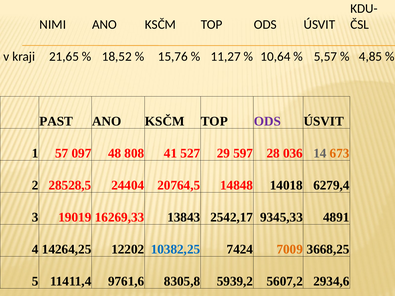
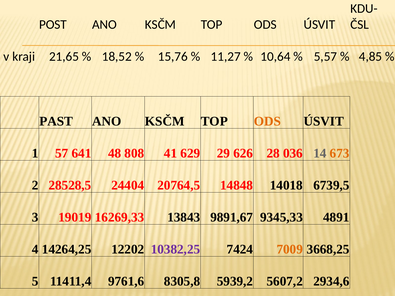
NIMI: NIMI -> POST (53, 25)
ODS colour: purple -> orange (267, 121)
097: 097 -> 641 (81, 153)
527: 527 -> 629 (190, 153)
597: 597 -> 626 (243, 153)
6279,4: 6279,4 -> 6739,5 (331, 185)
2542,17: 2542,17 -> 9891,67 (232, 217)
10382,25 colour: blue -> purple (176, 249)
